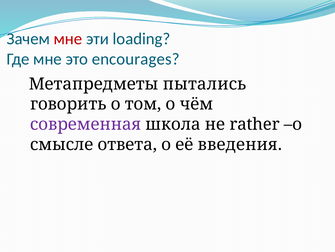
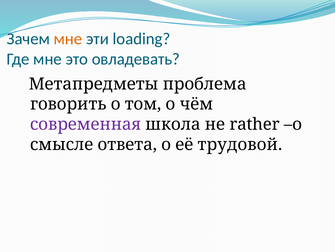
мне colour: red -> orange (68, 39)
encourages: encourages -> овладевать (136, 59)
пытались: пытались -> проблема (205, 84)
введения: введения -> трудовой (240, 144)
